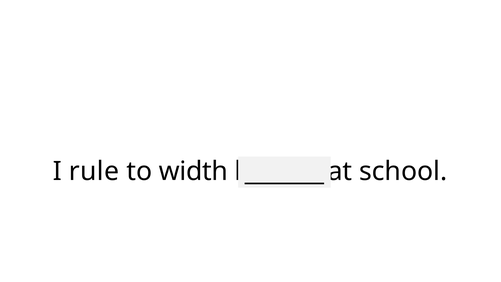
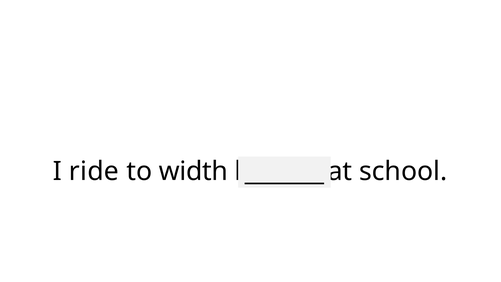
rule: rule -> ride (94, 171)
